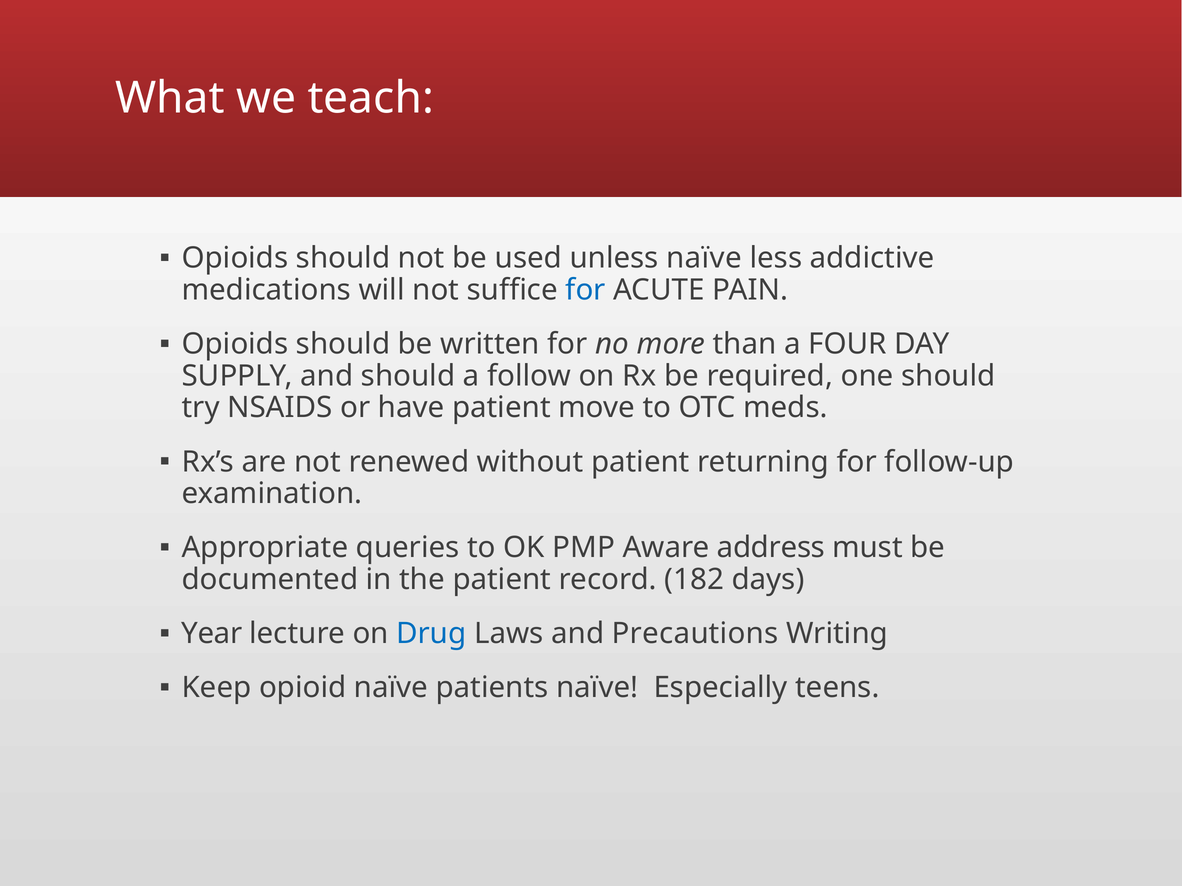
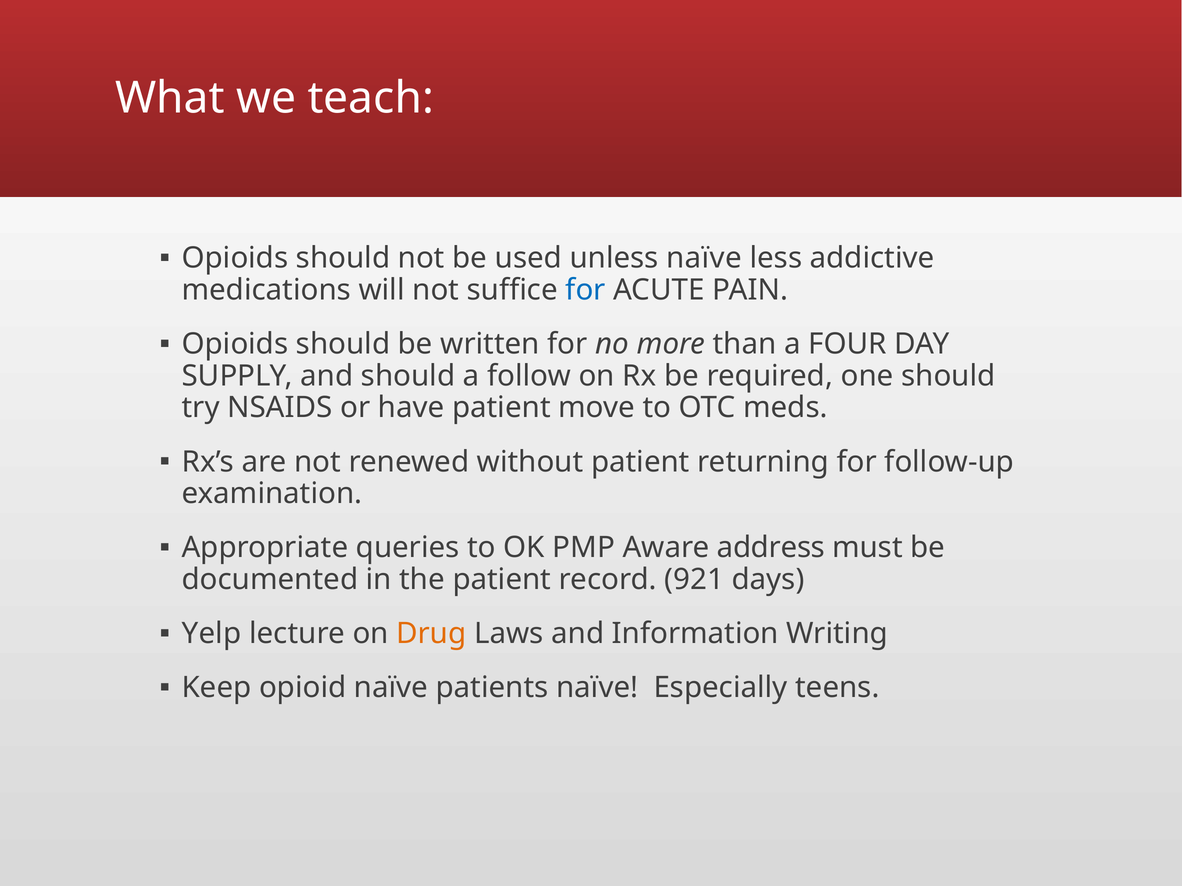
182: 182 -> 921 (694, 580)
Year: Year -> Yelp (212, 634)
Drug colour: blue -> orange (431, 634)
Precautions: Precautions -> Information (695, 634)
